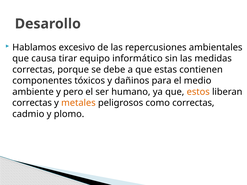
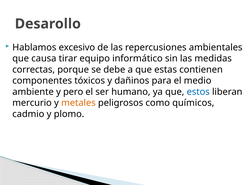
estos colour: orange -> blue (198, 92)
correctas: correctas -> mercurio (32, 103)
como correctas: correctas -> químicos (193, 103)
